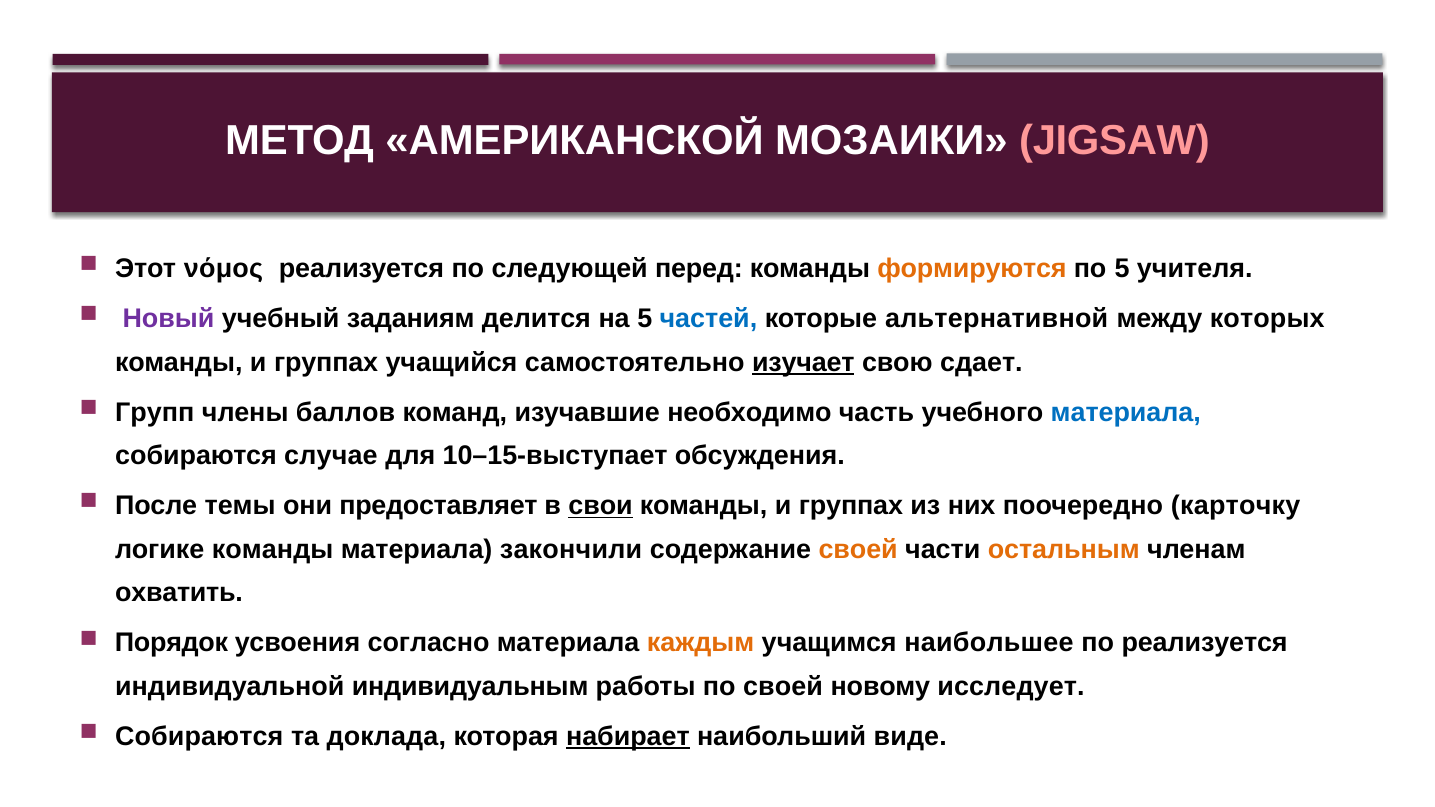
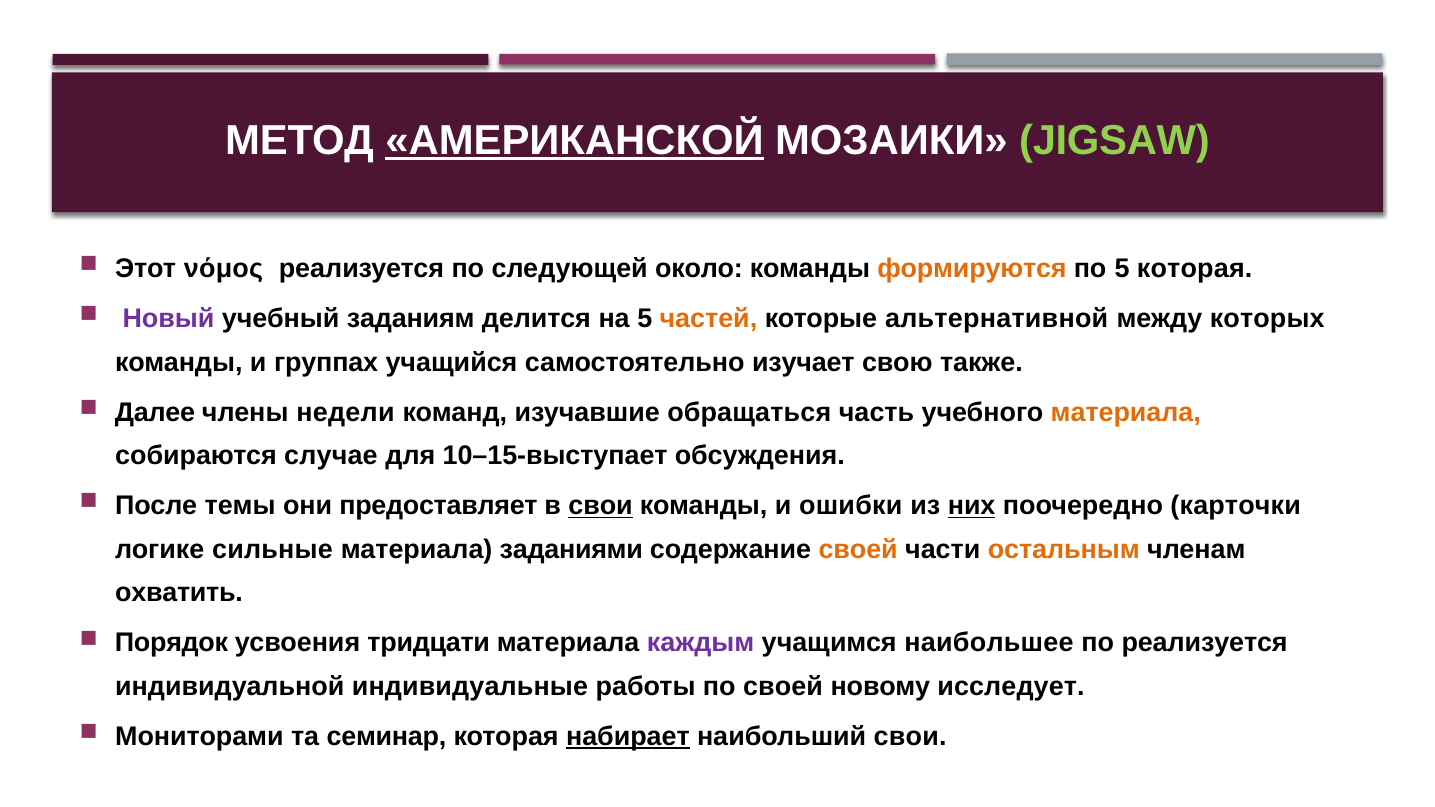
АМЕРИКАНСКОЙ underline: none -> present (575, 141)
JIGSAW colour: pink -> light green (1114, 141)
перед: перед -> около (699, 269)
5 учителя: учителя -> которая (1195, 269)
частей colour: blue -> orange (708, 319)
изучает underline: present -> none (803, 363)
сдает: сдает -> также (981, 363)
Групп: Групп -> Далее (155, 413)
баллов: баллов -> недели (345, 413)
необходимо: необходимо -> обращаться (749, 413)
материала colour: blue -> orange (1126, 413)
группах: группах -> ошибки (851, 506)
них underline: none -> present (972, 506)
карточку: карточку -> карточки (1236, 506)
логике команды: команды -> сильные (272, 550)
закончили: закончили -> заданиями (571, 550)
согласно: согласно -> тридцати (429, 643)
каждым colour: orange -> purple (701, 643)
индивидуальным: индивидуальным -> индивидуальные (470, 687)
Собираются: Собираются -> Мониторами (199, 737)
доклада: доклада -> семинар (386, 737)
наибольший виде: виде -> свои (910, 737)
